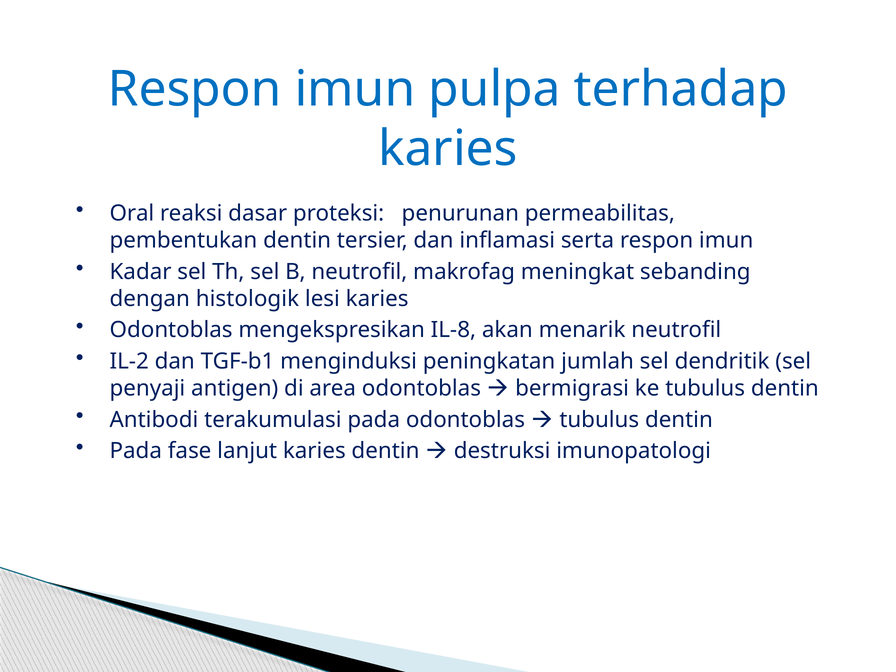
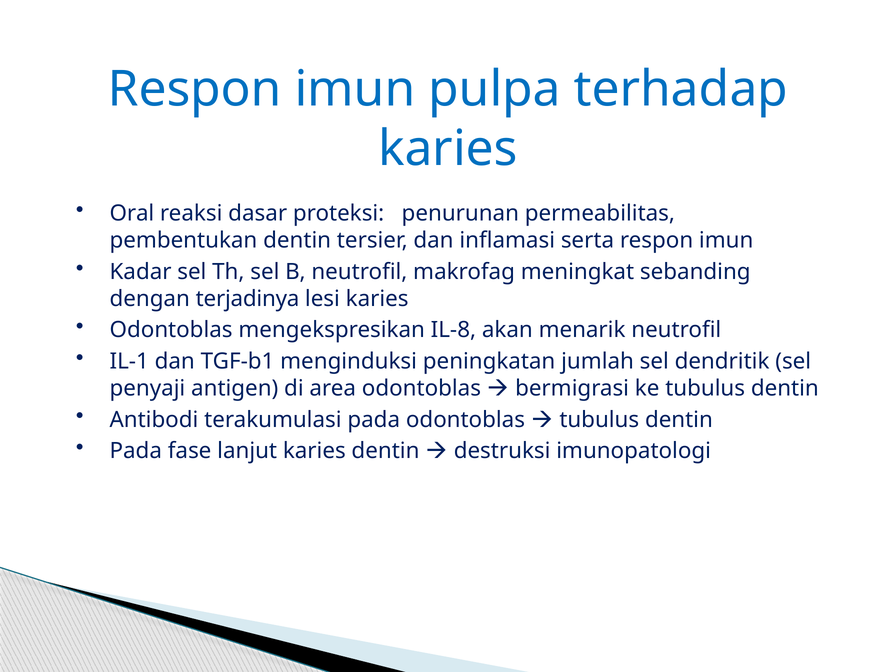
histologik: histologik -> terjadinya (248, 299)
IL-2: IL-2 -> IL-1 (129, 361)
